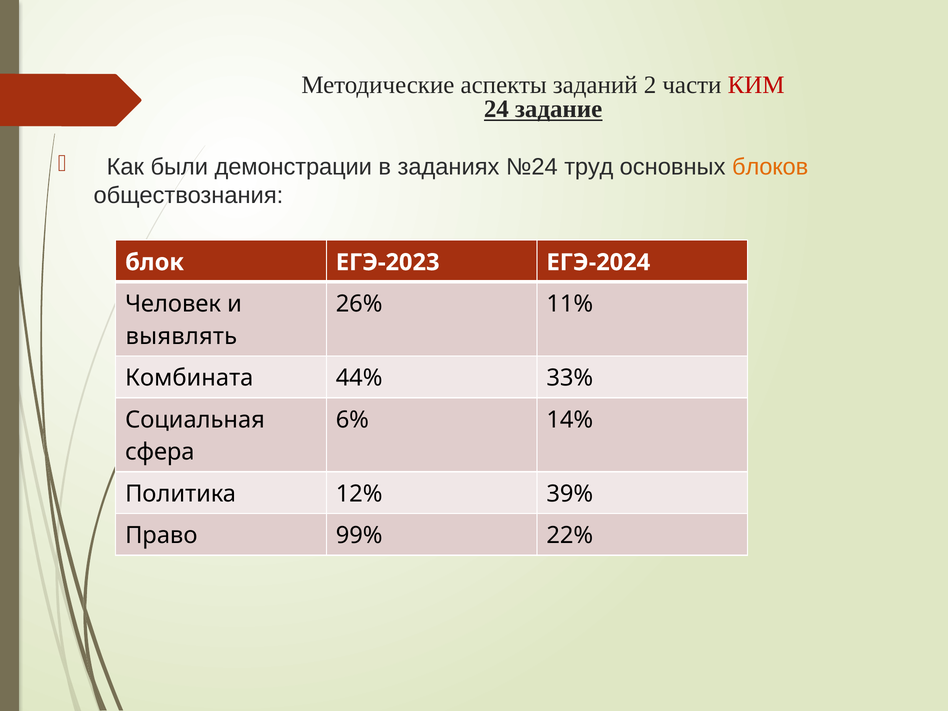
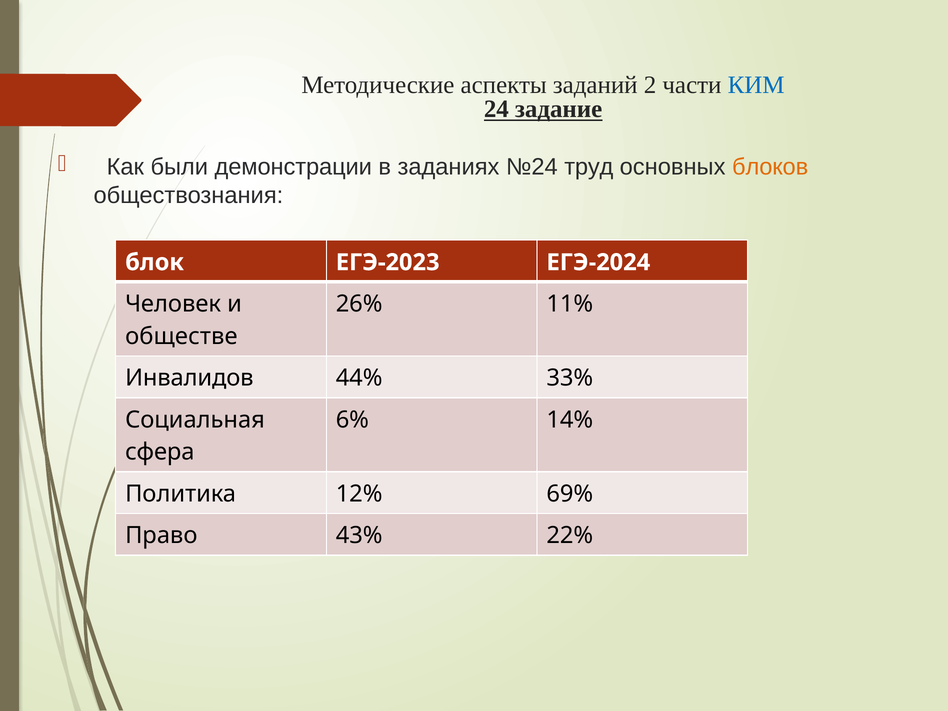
КИМ colour: red -> blue (756, 85)
выявлять: выявлять -> обществе (181, 336)
Комбината: Комбината -> Инвалидов (189, 378)
39%: 39% -> 69% (570, 494)
99%: 99% -> 43% (359, 536)
